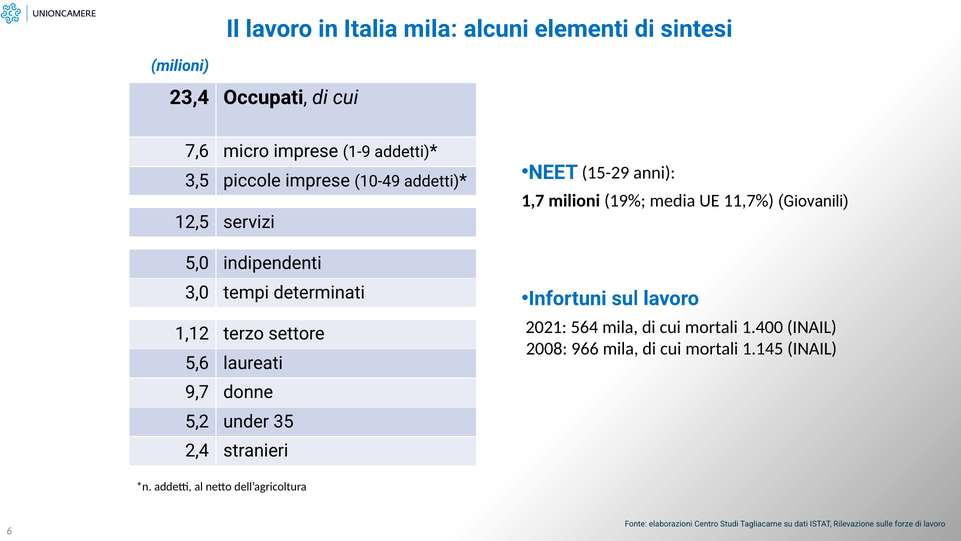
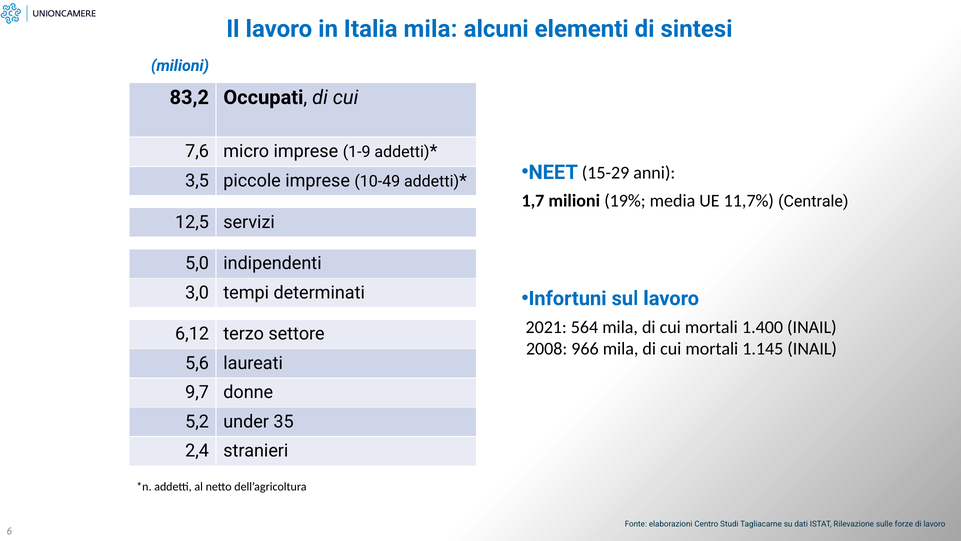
23,4: 23,4 -> 83,2 (189, 97)
Giovanili: Giovanili -> Centrale (813, 202)
1,12: 1,12 -> 6,12 (192, 334)
